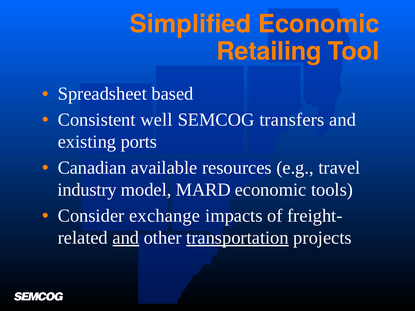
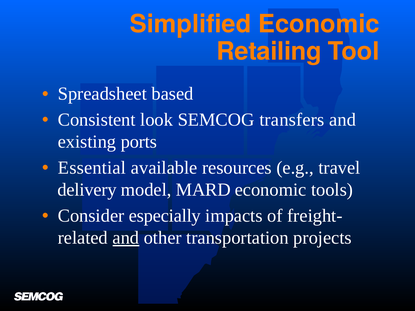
well: well -> look (157, 120)
Canadian: Canadian -> Essential (92, 168)
industry: industry -> delivery (87, 190)
exchange: exchange -> especially (165, 216)
transportation underline: present -> none (237, 238)
